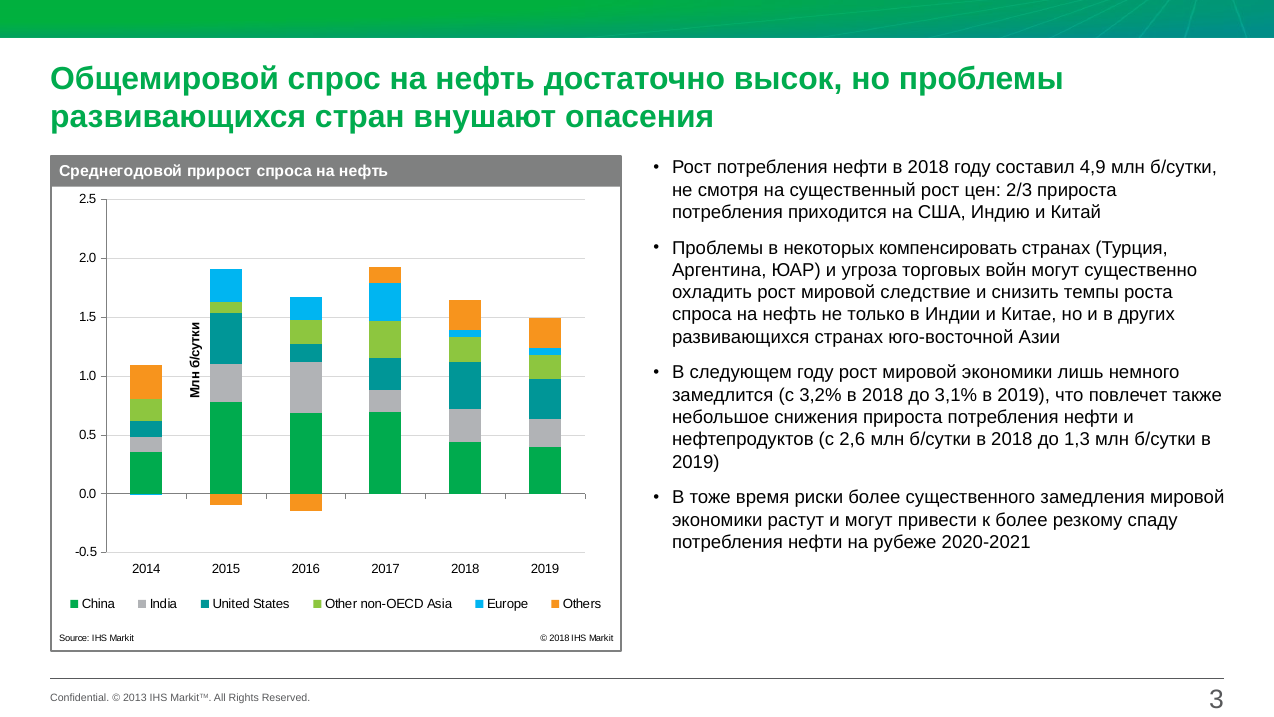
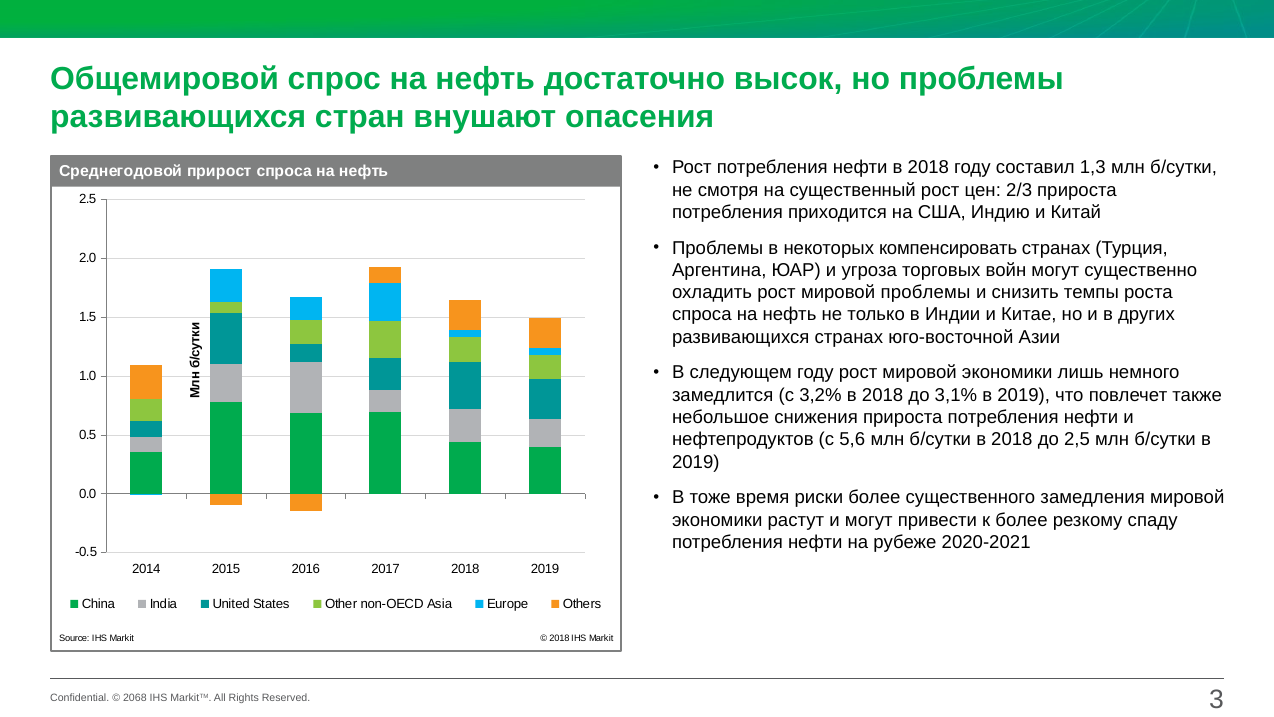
4,9: 4,9 -> 1,3 (1093, 168)
мировой следствие: следствие -> проблемы (926, 292)
2,6: 2,6 -> 5,6 (852, 439)
1,3: 1,3 -> 2,5 (1077, 439)
2013: 2013 -> 2068 (135, 698)
